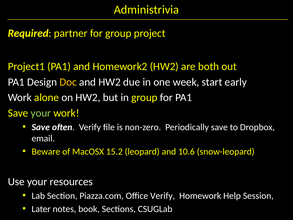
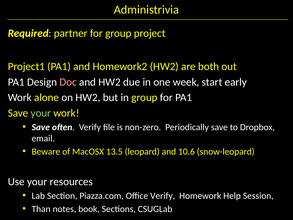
Doc colour: yellow -> pink (68, 82)
15.2: 15.2 -> 13.5 (114, 151)
Later: Later -> Than (41, 209)
